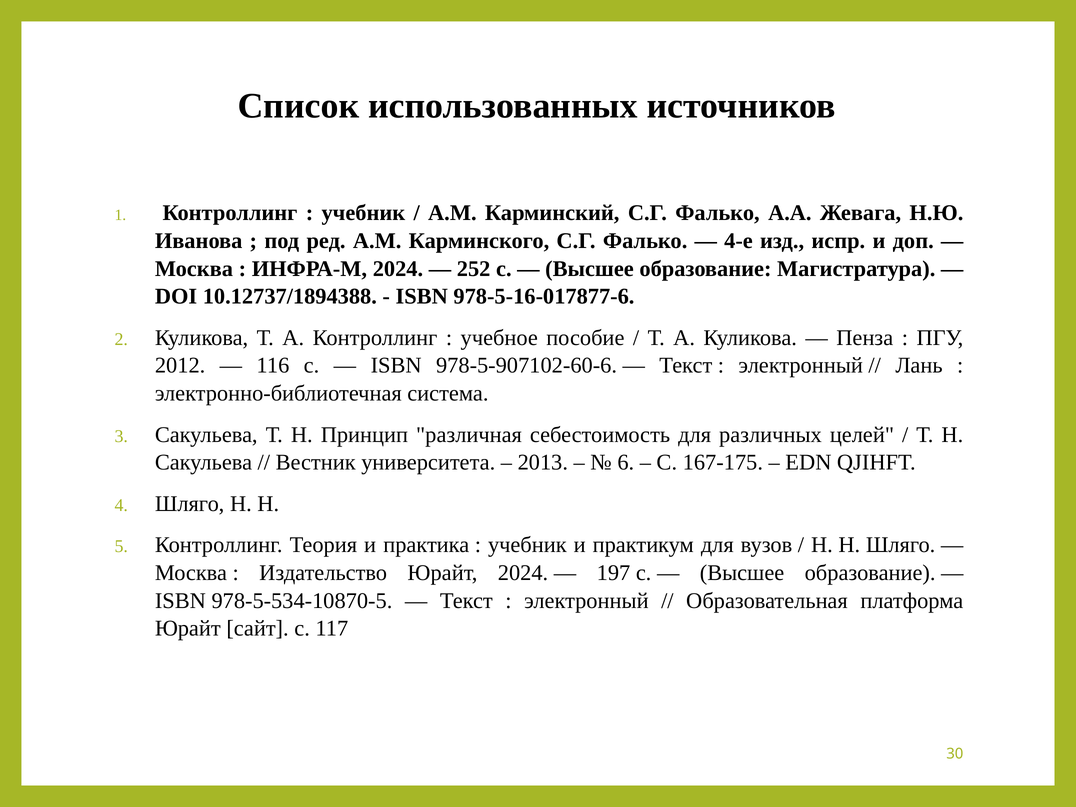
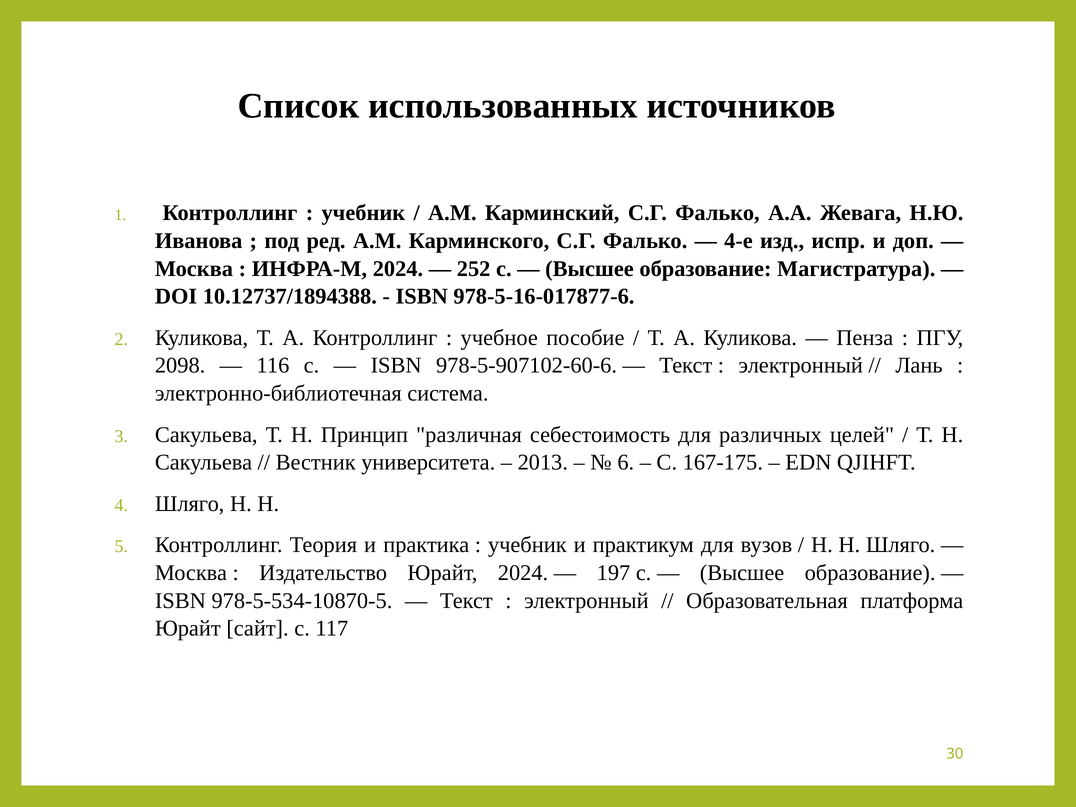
2012: 2012 -> 2098 (180, 366)
